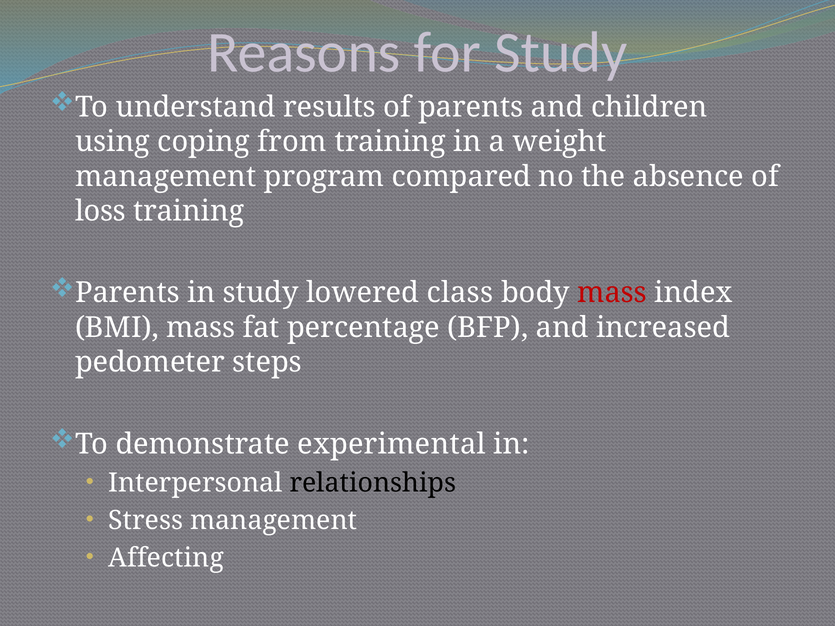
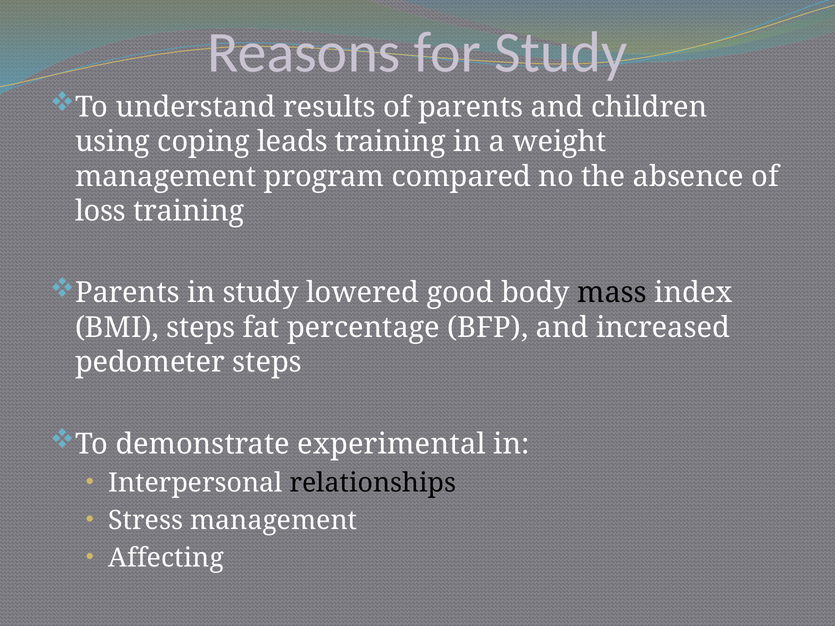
from: from -> leads (292, 142)
class: class -> good (460, 293)
mass colour: red -> black (612, 293)
BMI mass: mass -> steps (201, 328)
